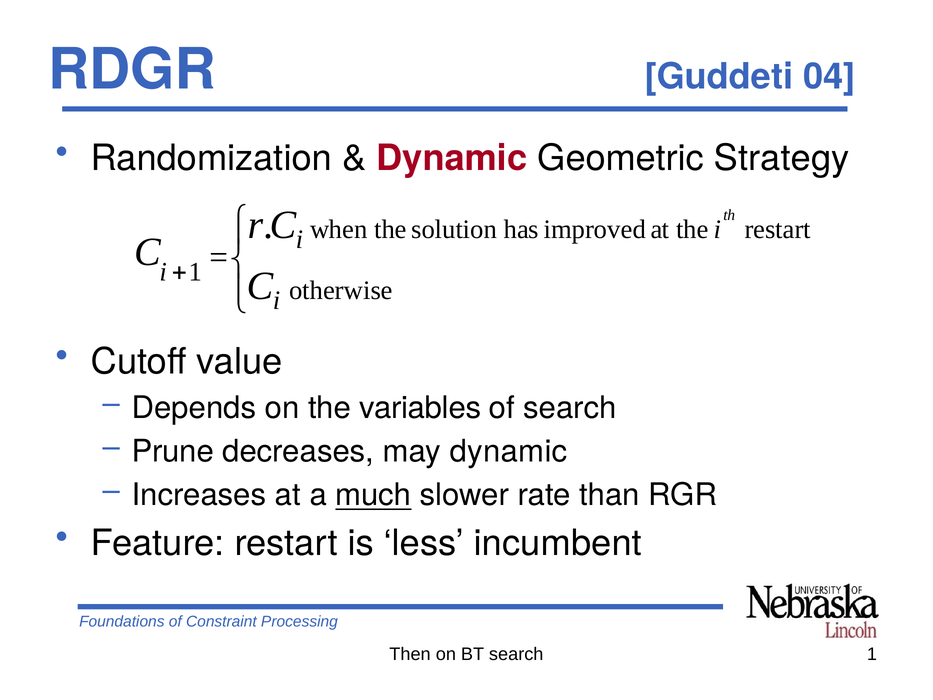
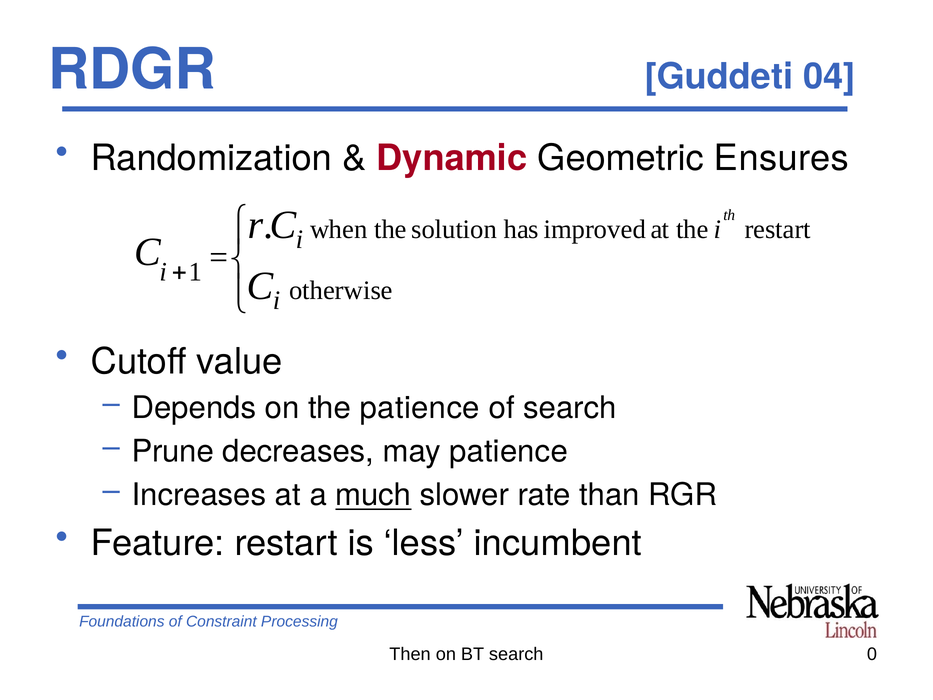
Strategy: Strategy -> Ensures (782, 158)
the variables: variables -> patience (420, 408)
may dynamic: dynamic -> patience (509, 451)
search 1: 1 -> 0 (872, 654)
